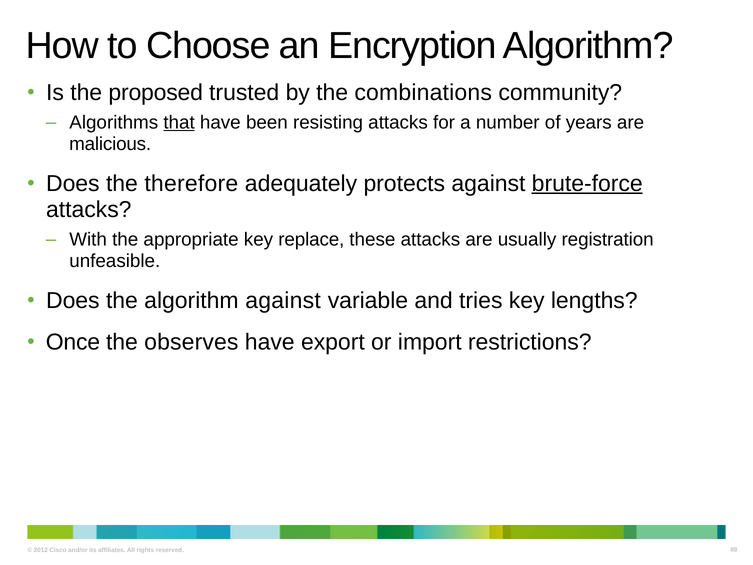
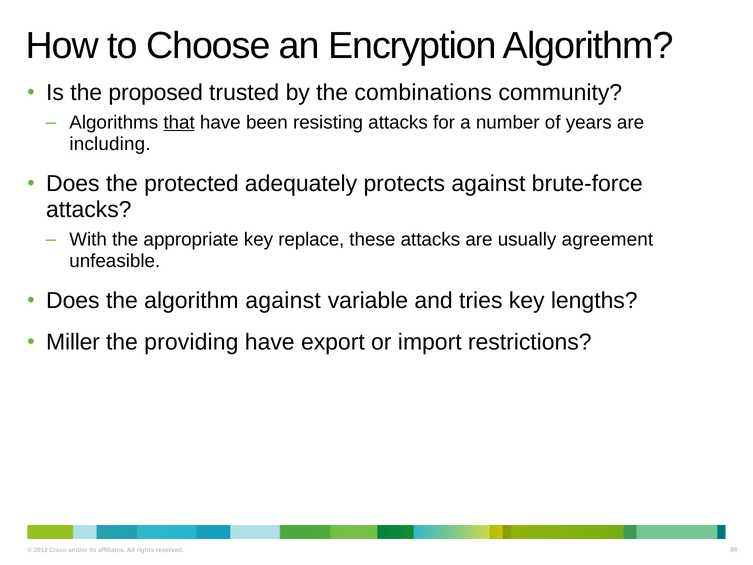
malicious: malicious -> including (110, 144)
therefore: therefore -> protected (192, 183)
brute-force underline: present -> none (587, 183)
registration: registration -> agreement (607, 240)
Once: Once -> Miller (73, 342)
observes: observes -> providing (191, 342)
